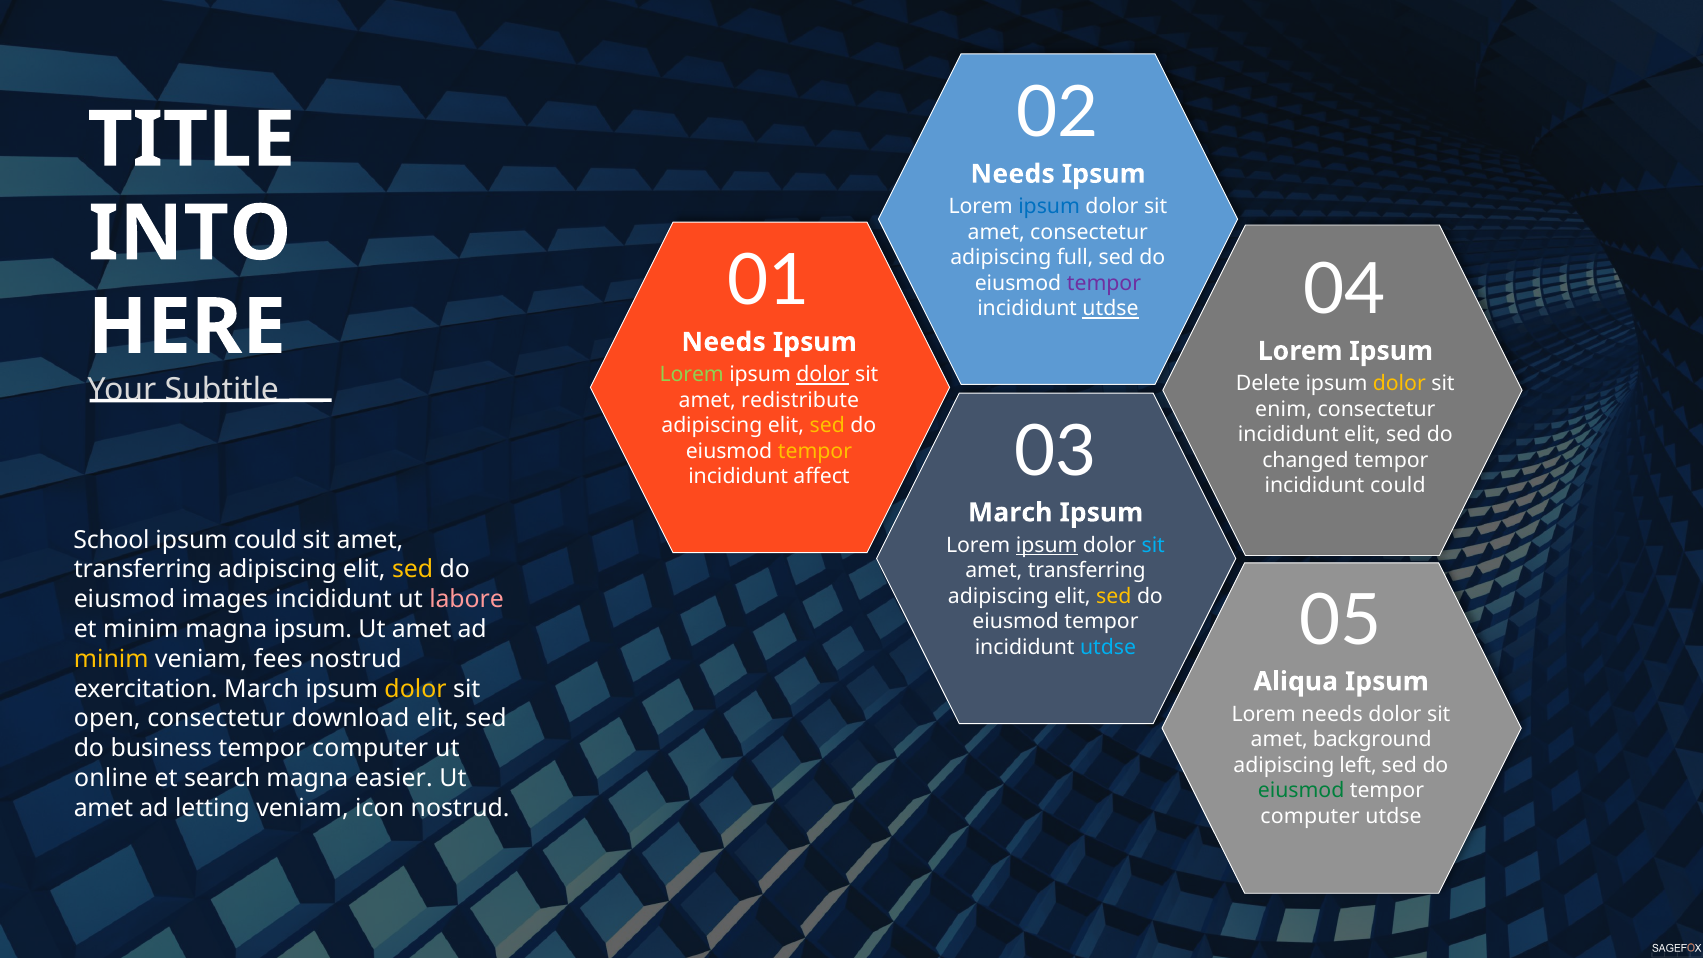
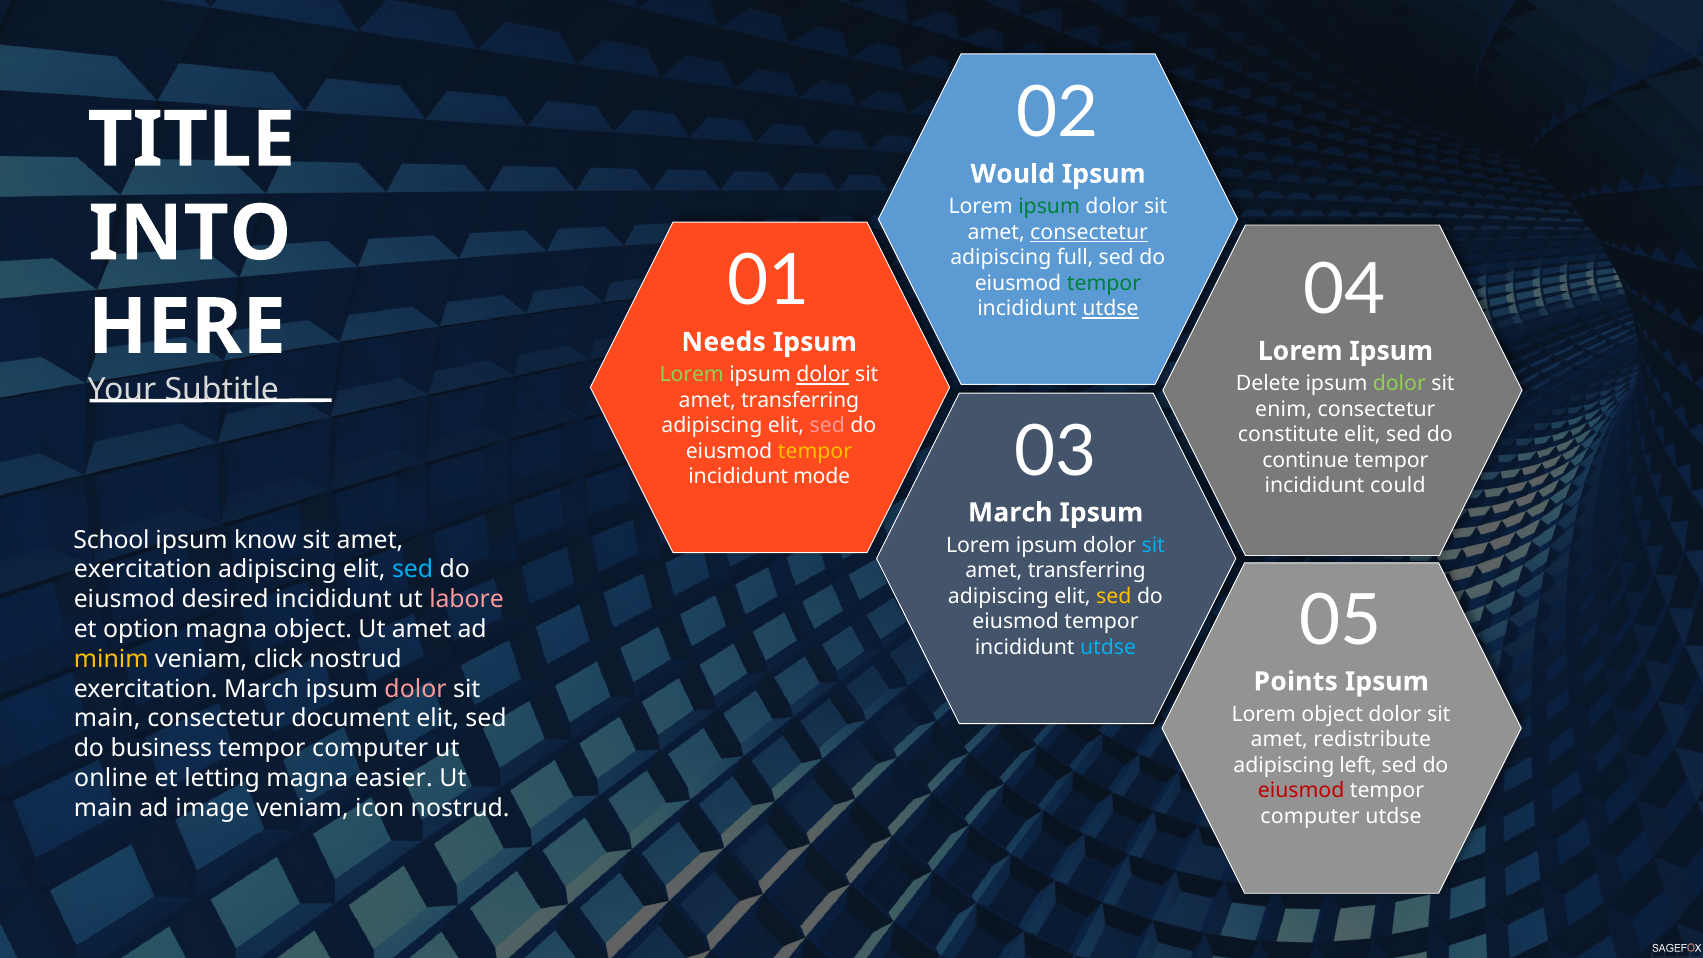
Needs: Needs -> Would (1013, 174)
ipsum colour: blue -> green (1049, 207)
consectetur underline: none -> present (1089, 232)
tempor colour: purple -> green (1104, 283)
dolor colour: yellow -> light green (1399, 384)
redistribute: redistribute -> transferring (800, 400)
sed colour: yellow -> pink (827, 426)
incididunt: incididunt -> constitute (1288, 435)
changed: changed -> continue (1306, 460)
affect: affect -> mode (822, 477)
ipsum could: could -> know (265, 540)
ipsum underline: present -> none (1047, 545)
transferring: transferring -> exercitation (143, 570)
sed colour: yellow -> light blue (413, 570)
images: images -> desired (225, 599)
et minim: minim -> option (141, 629)
magna ipsum: ipsum -> object (313, 629)
fees: fees -> click (278, 659)
Aliqua: Aliqua -> Points (1296, 681)
dolor colour: yellow -> pink (416, 689)
Lorem needs: needs -> object (1332, 714)
open: open -> main (107, 719)
download: download -> document (351, 719)
background: background -> redistribute (1372, 740)
search: search -> letting (222, 778)
eiusmod colour: green -> red (1301, 791)
amet: amet -> main (103, 808)
letting: letting -> image (212, 808)
